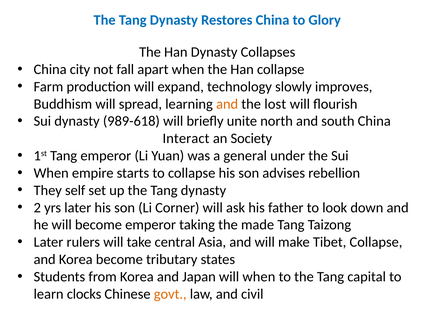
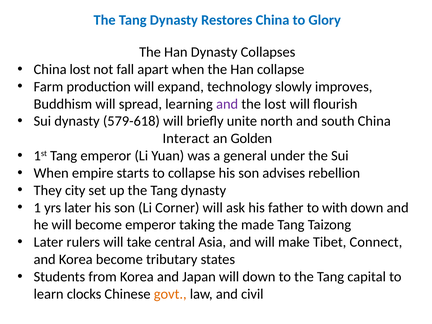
China city: city -> lost (80, 69)
and colour: orange -> purple (227, 104)
989-618: 989-618 -> 579-618 (131, 121)
Society: Society -> Golden (251, 139)
self: self -> city (75, 190)
2: 2 -> 1 (37, 208)
look: look -> with (335, 208)
Tibet Collapse: Collapse -> Connect (376, 242)
will when: when -> down (259, 277)
